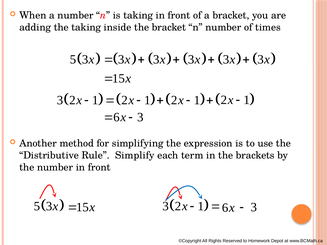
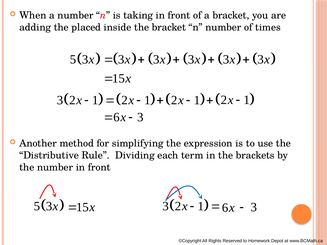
the taking: taking -> placed (86, 27)
Simplify: Simplify -> Dividing (135, 155)
